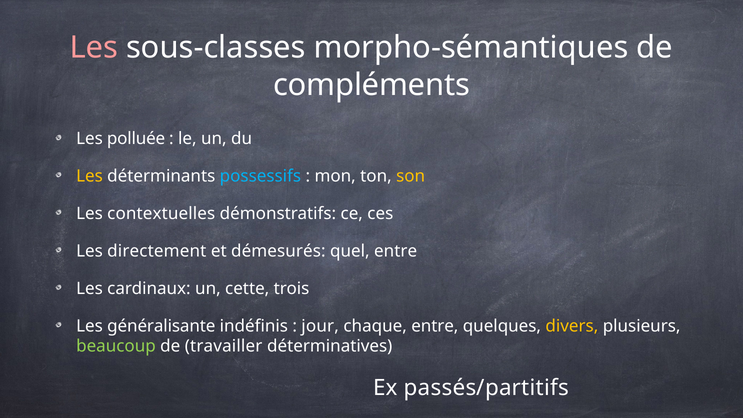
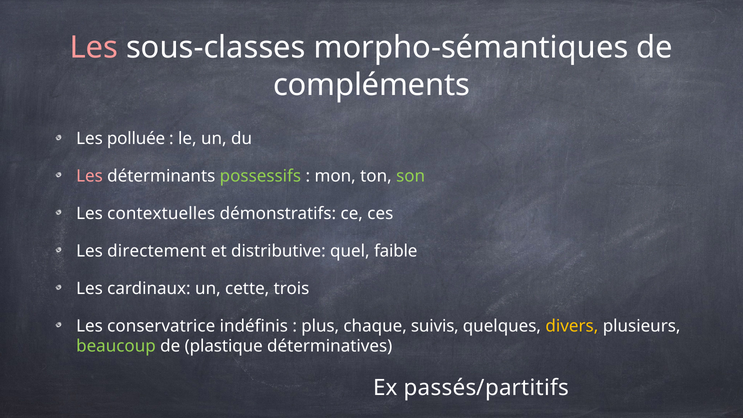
Les colour: yellow -> pink (90, 176)
possessifs colour: light blue -> light green (260, 176)
son colour: yellow -> light green (411, 176)
démesurés: démesurés -> distributive (278, 251)
quel entre: entre -> faible (396, 251)
généralisante: généralisante -> conservatrice (161, 326)
jour: jour -> plus (320, 326)
chaque entre: entre -> suivis (435, 326)
travailler: travailler -> plastique (224, 346)
